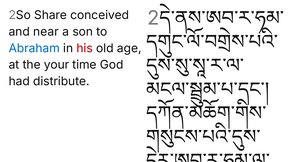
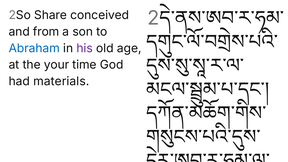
near: near -> from (46, 32)
his colour: red -> purple (85, 48)
distribute: distribute -> materials (61, 81)
